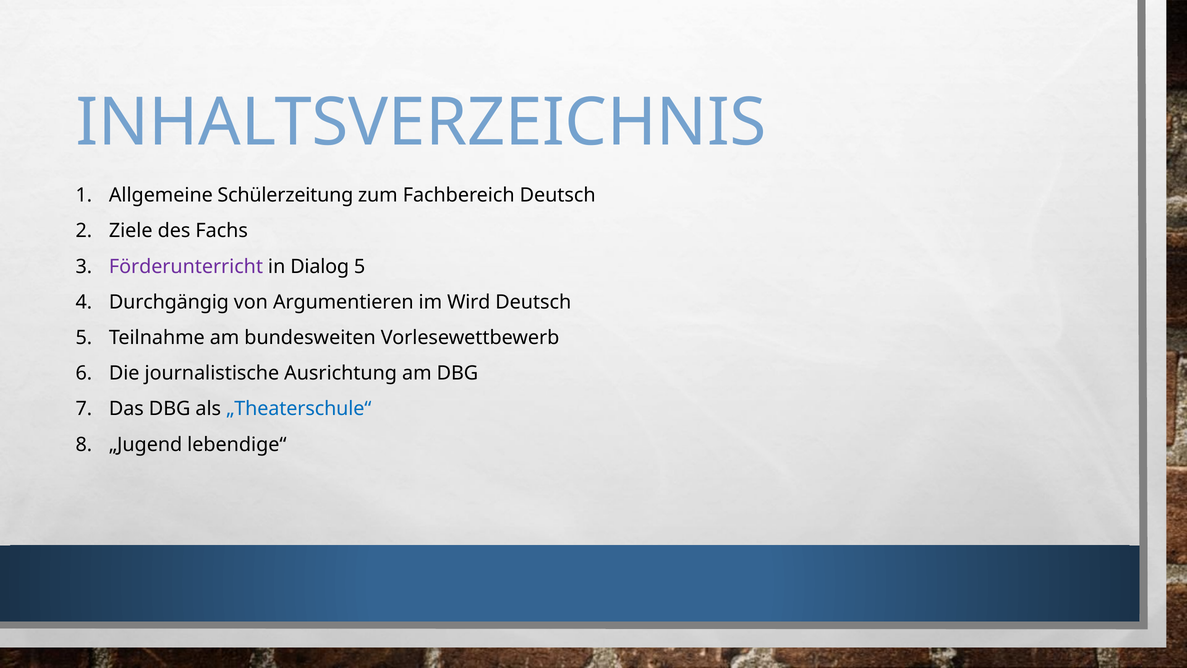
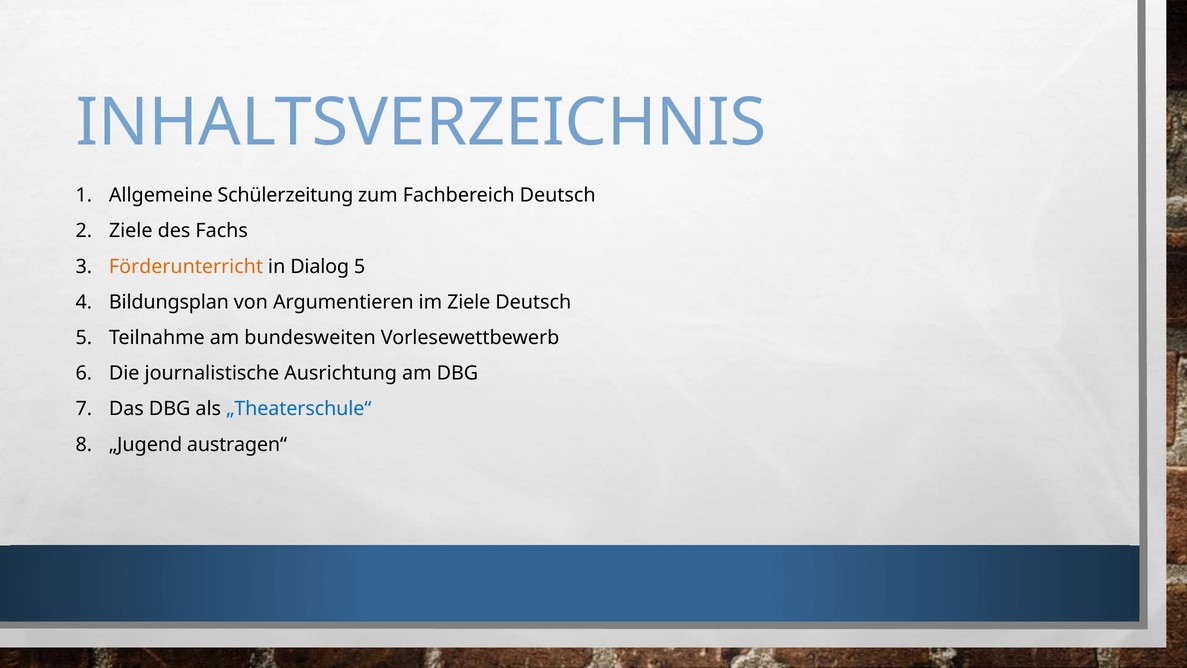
Förderunterricht colour: purple -> orange (186, 266)
Durchgängig: Durchgängig -> Bildungsplan (169, 302)
im Wird: Wird -> Ziele (469, 302)
lebendige“: lebendige“ -> austragen“ (237, 444)
